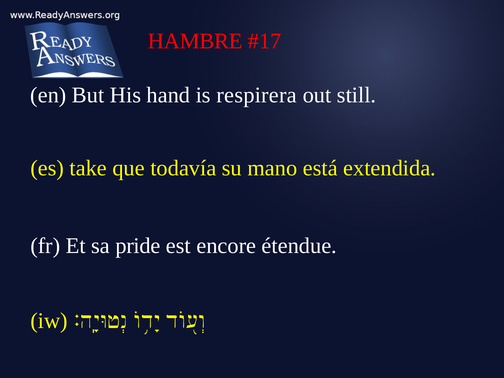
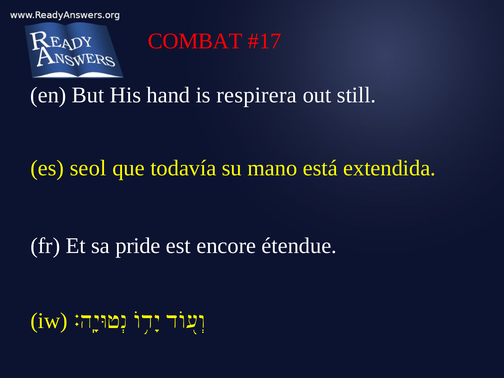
HAMBRE: HAMBRE -> COMBAT (195, 41)
take: take -> seol (88, 168)
